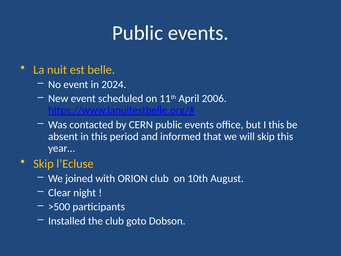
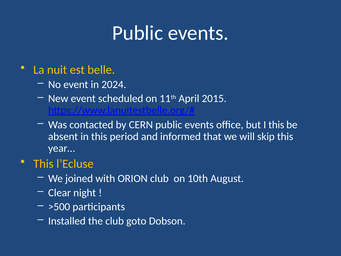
2006: 2006 -> 2015 (214, 99)
Skip: Skip -> This (43, 164)
